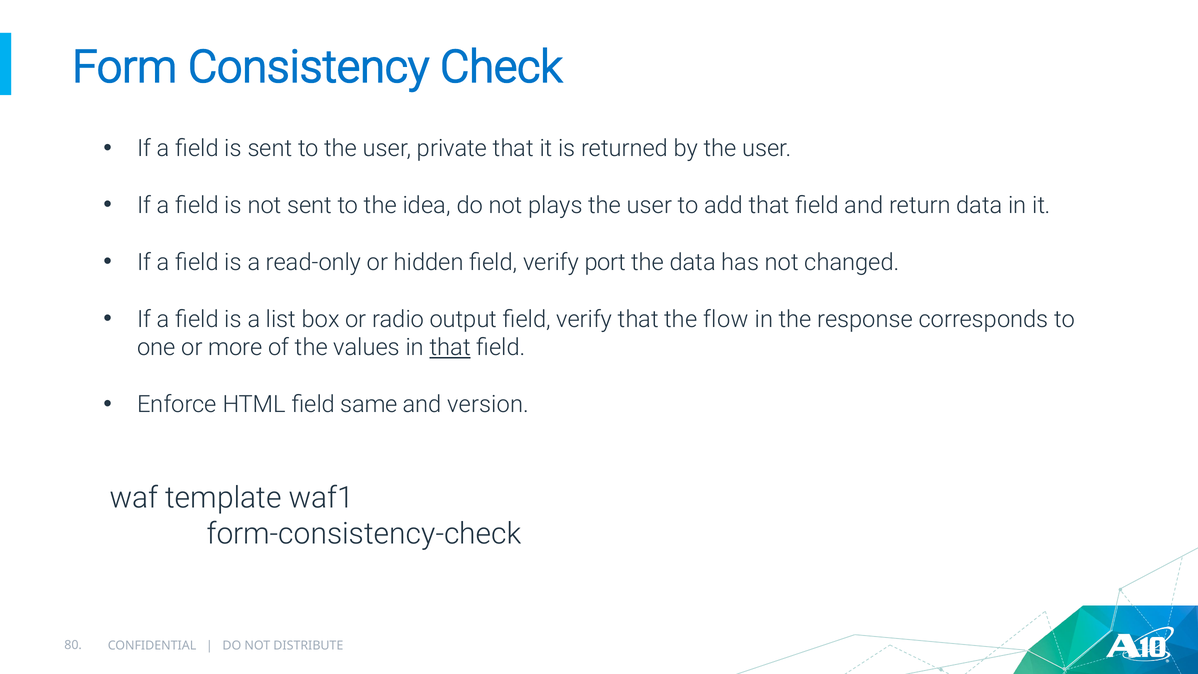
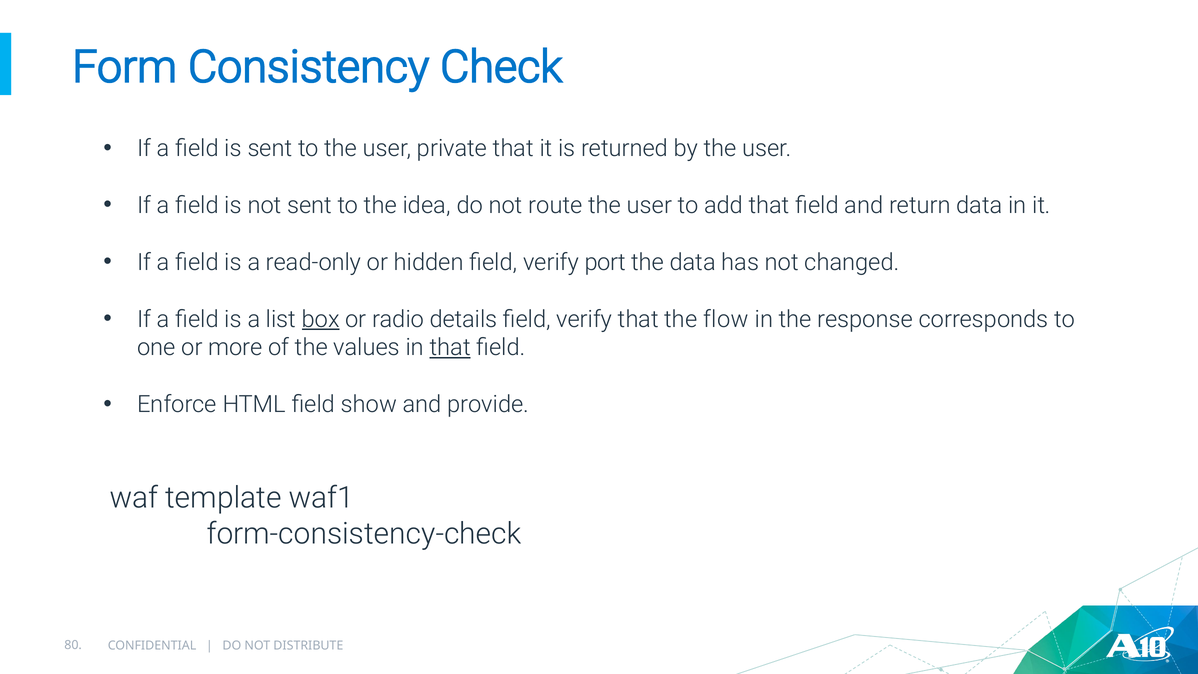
plays: plays -> route (555, 205)
box underline: none -> present (321, 319)
output: output -> details (463, 319)
same: same -> show (369, 404)
version: version -> provide (488, 404)
